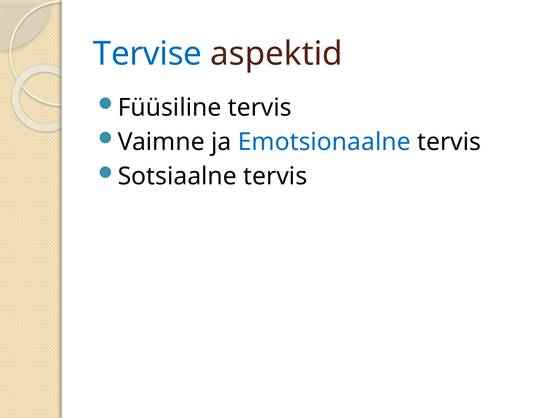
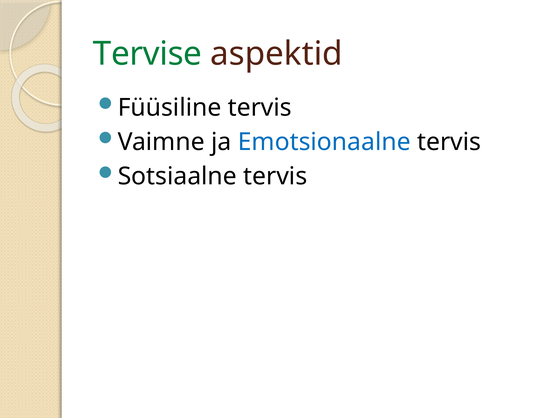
Tervise colour: blue -> green (147, 54)
